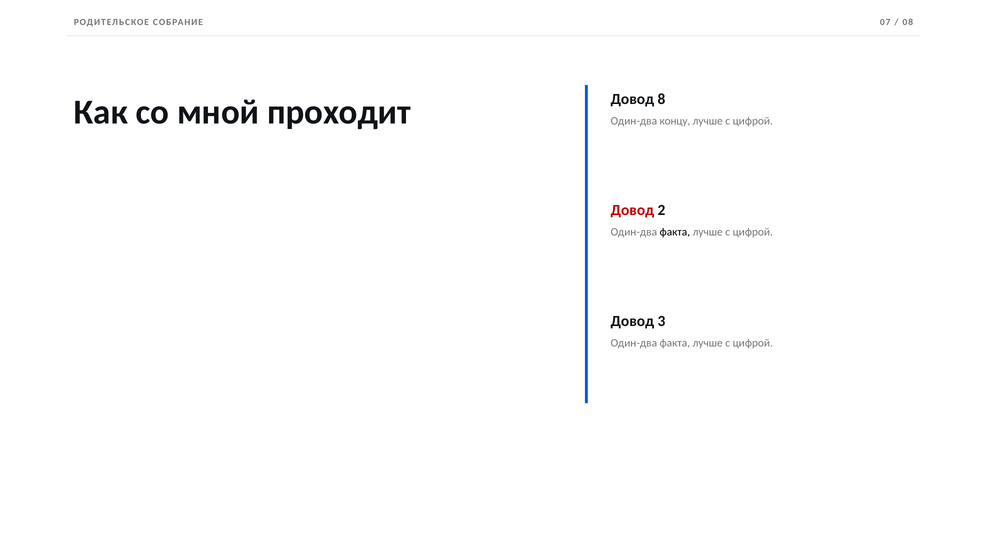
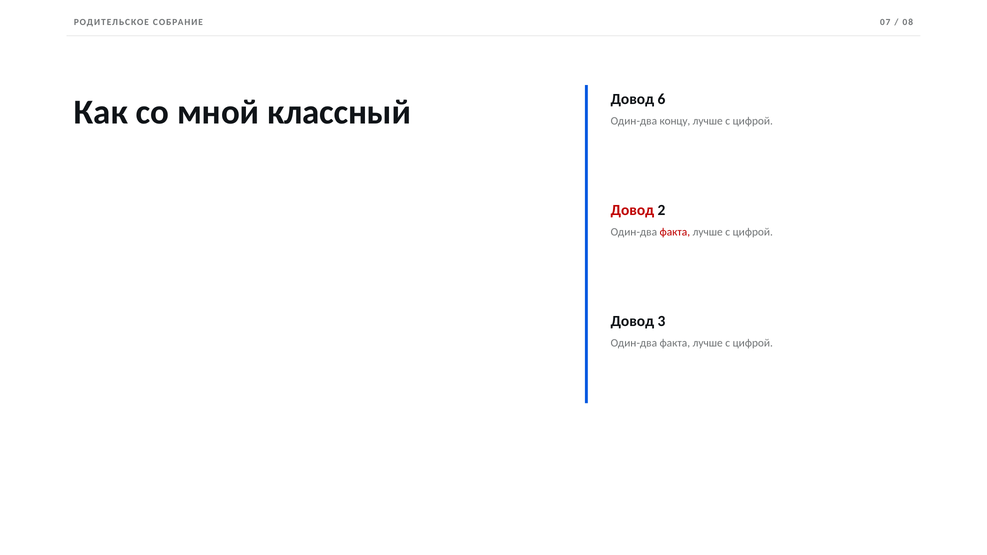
проходит: проходит -> классный (339, 112)
8: 8 -> 6 (662, 99)
факта colour: black -> red (675, 232)
